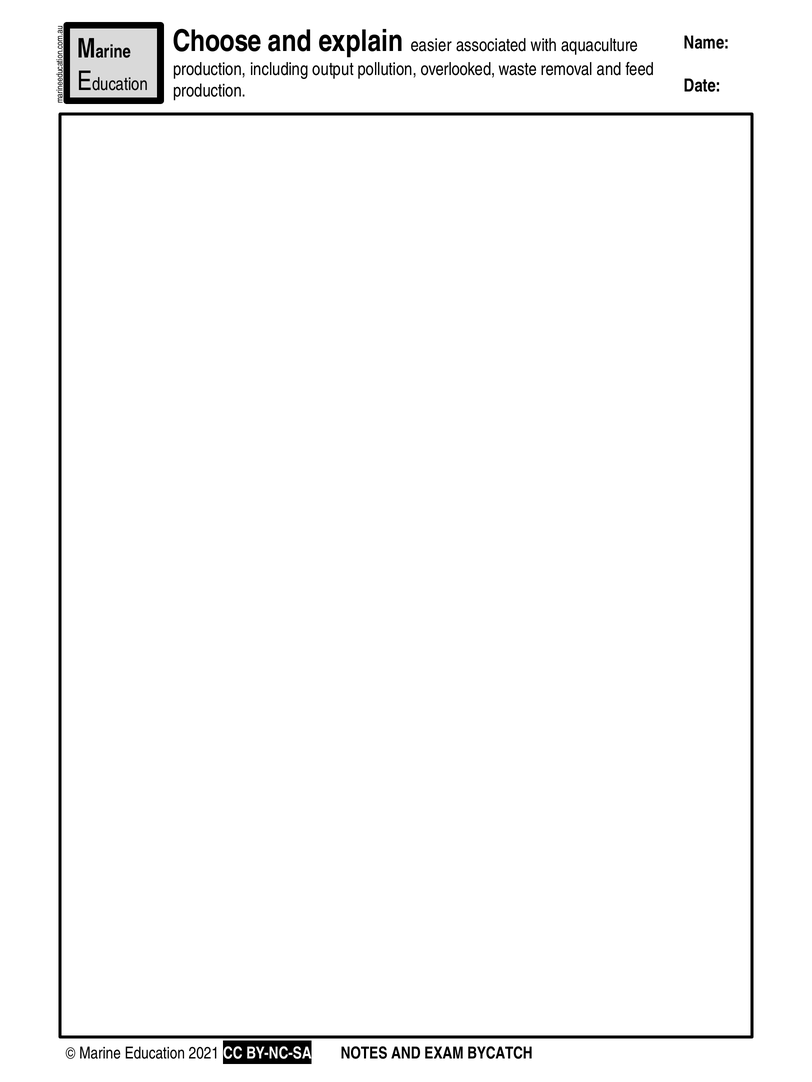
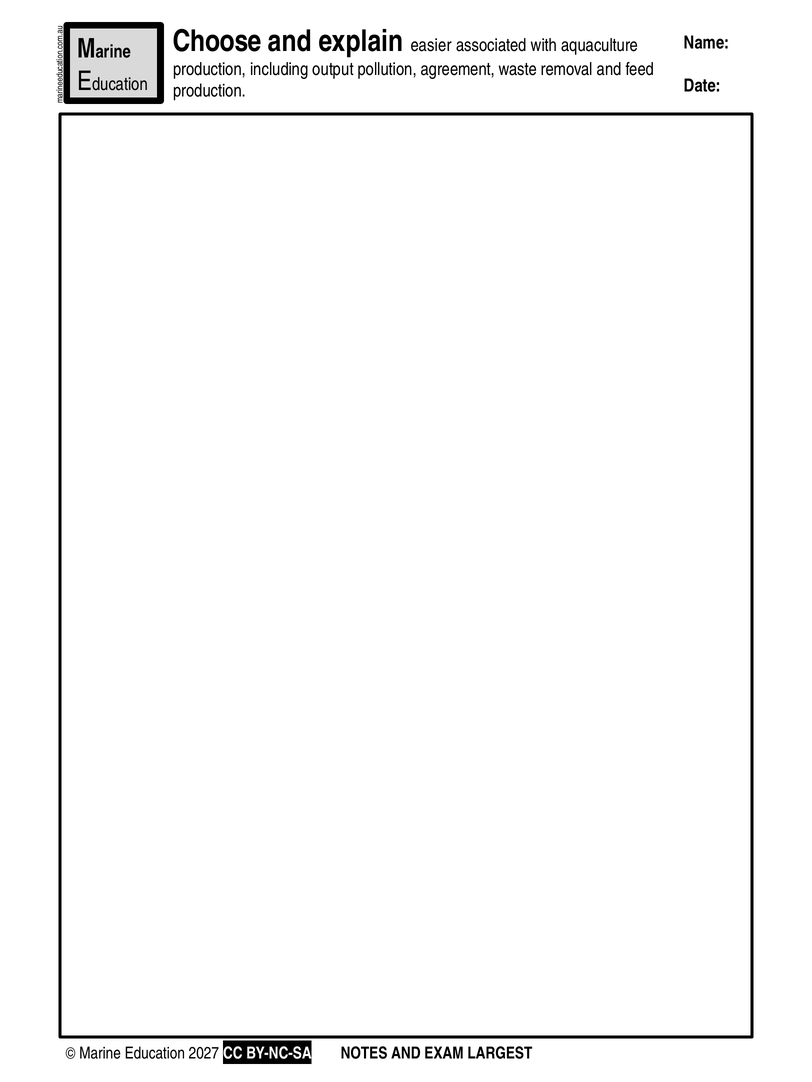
overlooked: overlooked -> agreement (458, 69)
2021: 2021 -> 2027 (204, 1054)
BYCATCH: BYCATCH -> LARGEST (500, 1054)
